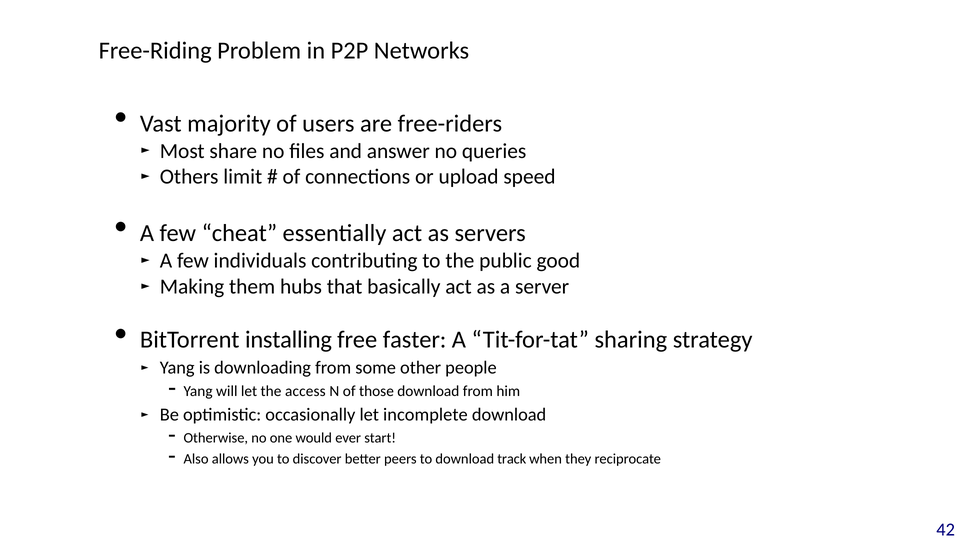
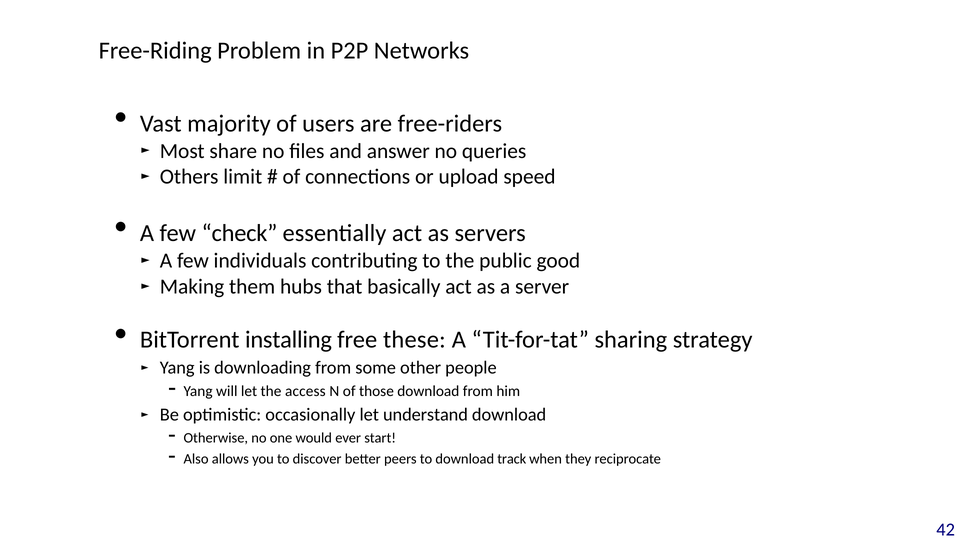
cheat: cheat -> check (239, 233)
faster: faster -> these (414, 340)
incomplete: incomplete -> understand (425, 415)
